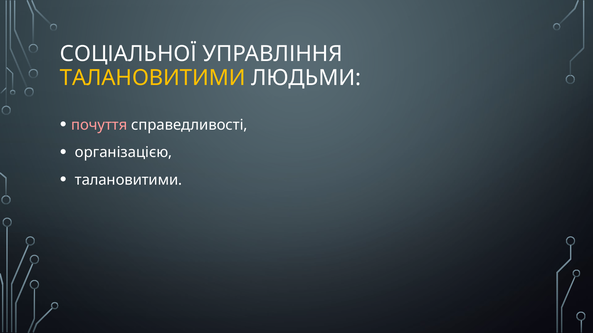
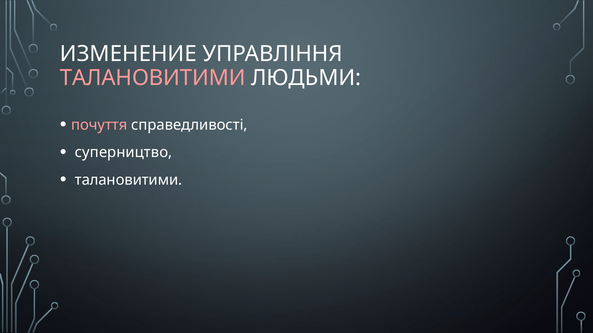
СОЦІАЛЬНОЇ: СОЦІАЛЬНОЇ -> ИЗМЕНЕНИЕ (128, 54)
ТАЛАНОВИТИМИ colour: yellow -> pink (153, 78)
організацією: організацією -> суперництво (124, 153)
